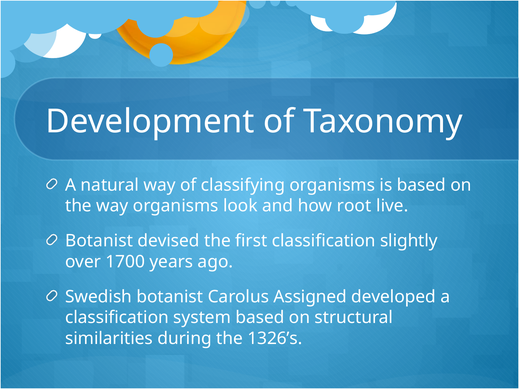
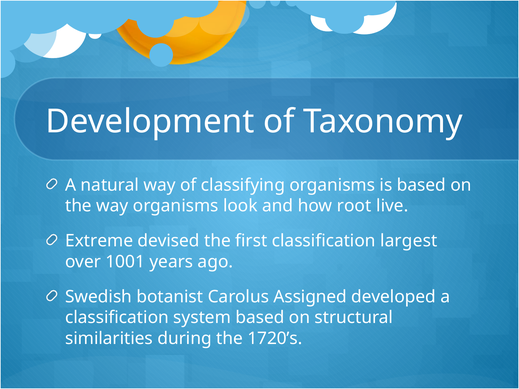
Botanist: Botanist -> Extreme (99, 241)
slightly: slightly -> largest (409, 241)
1700: 1700 -> 1001 (125, 262)
1326’s: 1326’s -> 1720’s (275, 339)
